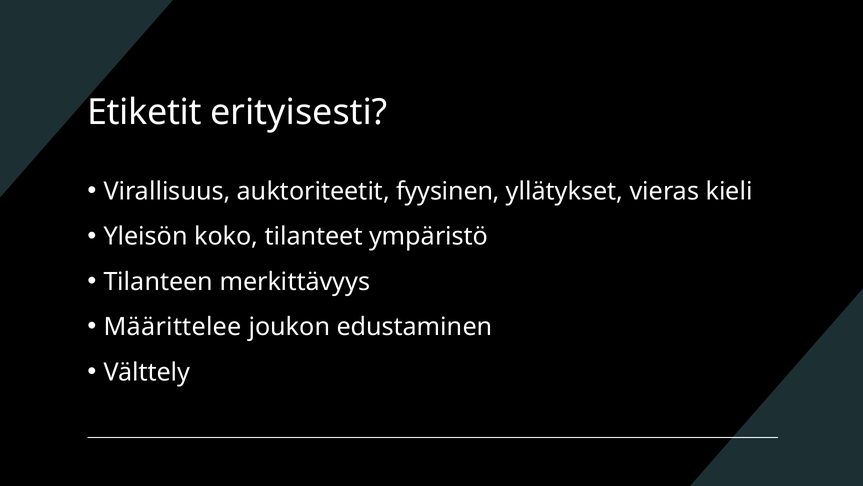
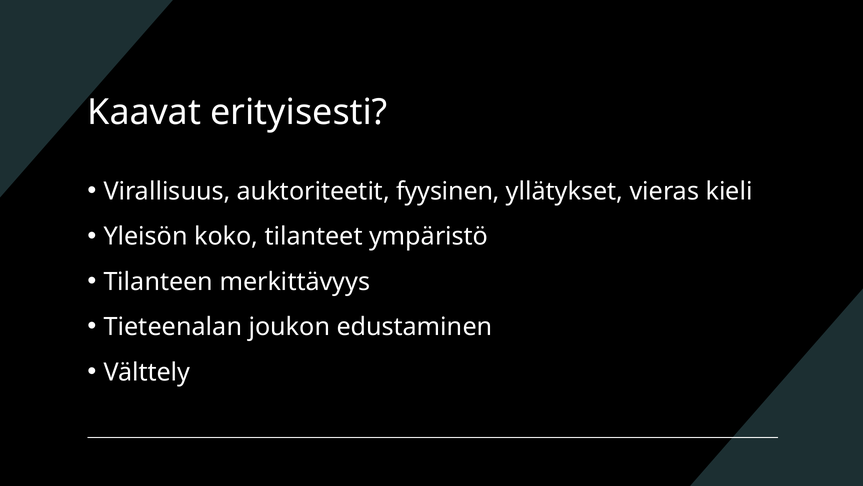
Etiketit: Etiketit -> Kaavat (144, 112)
Määrittelee: Määrittelee -> Tieteenalan (173, 327)
